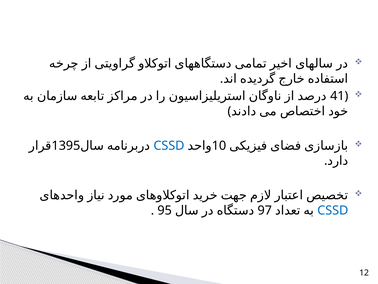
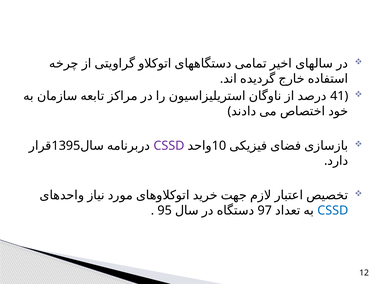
CSSD colour: blue -> purple (169, 145)
